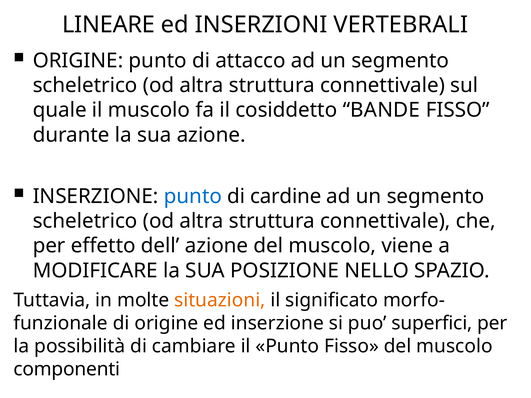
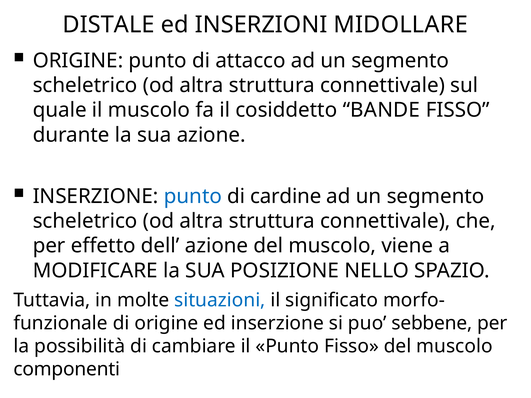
LINEARE: LINEARE -> DISTALE (108, 25)
VERTEBRALI: VERTEBRALI -> MIDOLLARE (401, 25)
situazioni colour: orange -> blue (220, 300)
superfici: superfici -> sebbene (432, 323)
